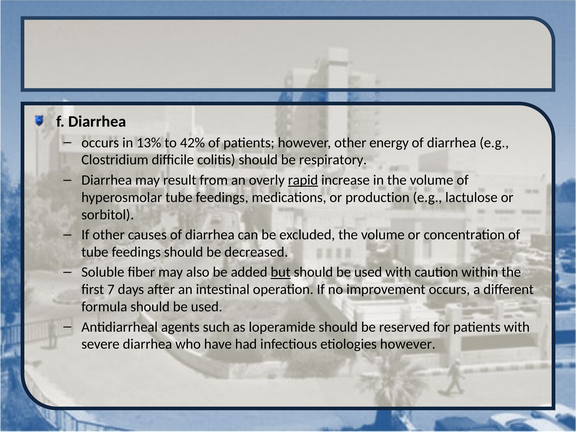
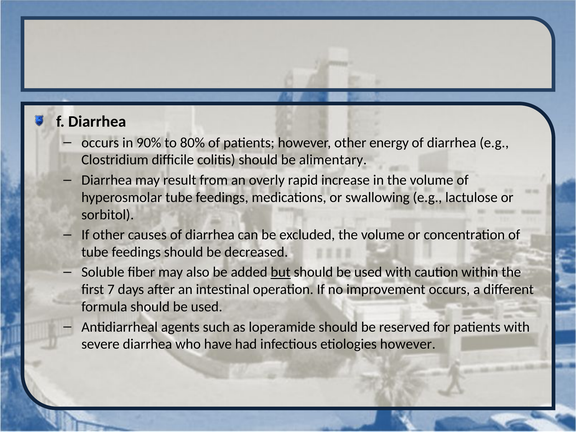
13%: 13% -> 90% (149, 143)
42%: 42% -> 80% (192, 143)
respiratory: respiratory -> alimentary (333, 160)
rapid underline: present -> none (303, 180)
production: production -> swallowing (378, 197)
